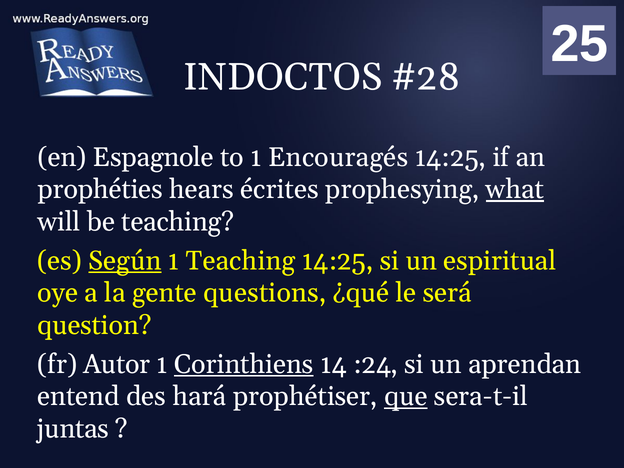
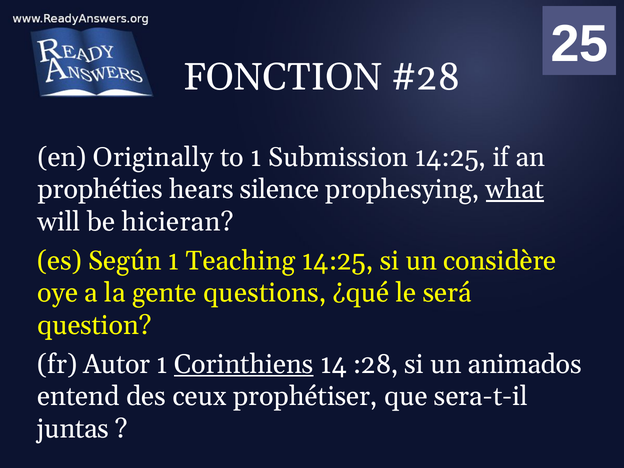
INDOCTOS: INDOCTOS -> FONCTION (283, 77)
Espagnole: Espagnole -> Originally (153, 157)
Encouragés: Encouragés -> Submission (338, 157)
écrites: écrites -> silence (280, 189)
be teaching: teaching -> hicieran (178, 222)
Según underline: present -> none (125, 261)
espiritual: espiritual -> considère (500, 261)
:24: :24 -> :28 (376, 364)
aprendan: aprendan -> animados (525, 364)
hará: hará -> ceux (200, 397)
que underline: present -> none (406, 397)
